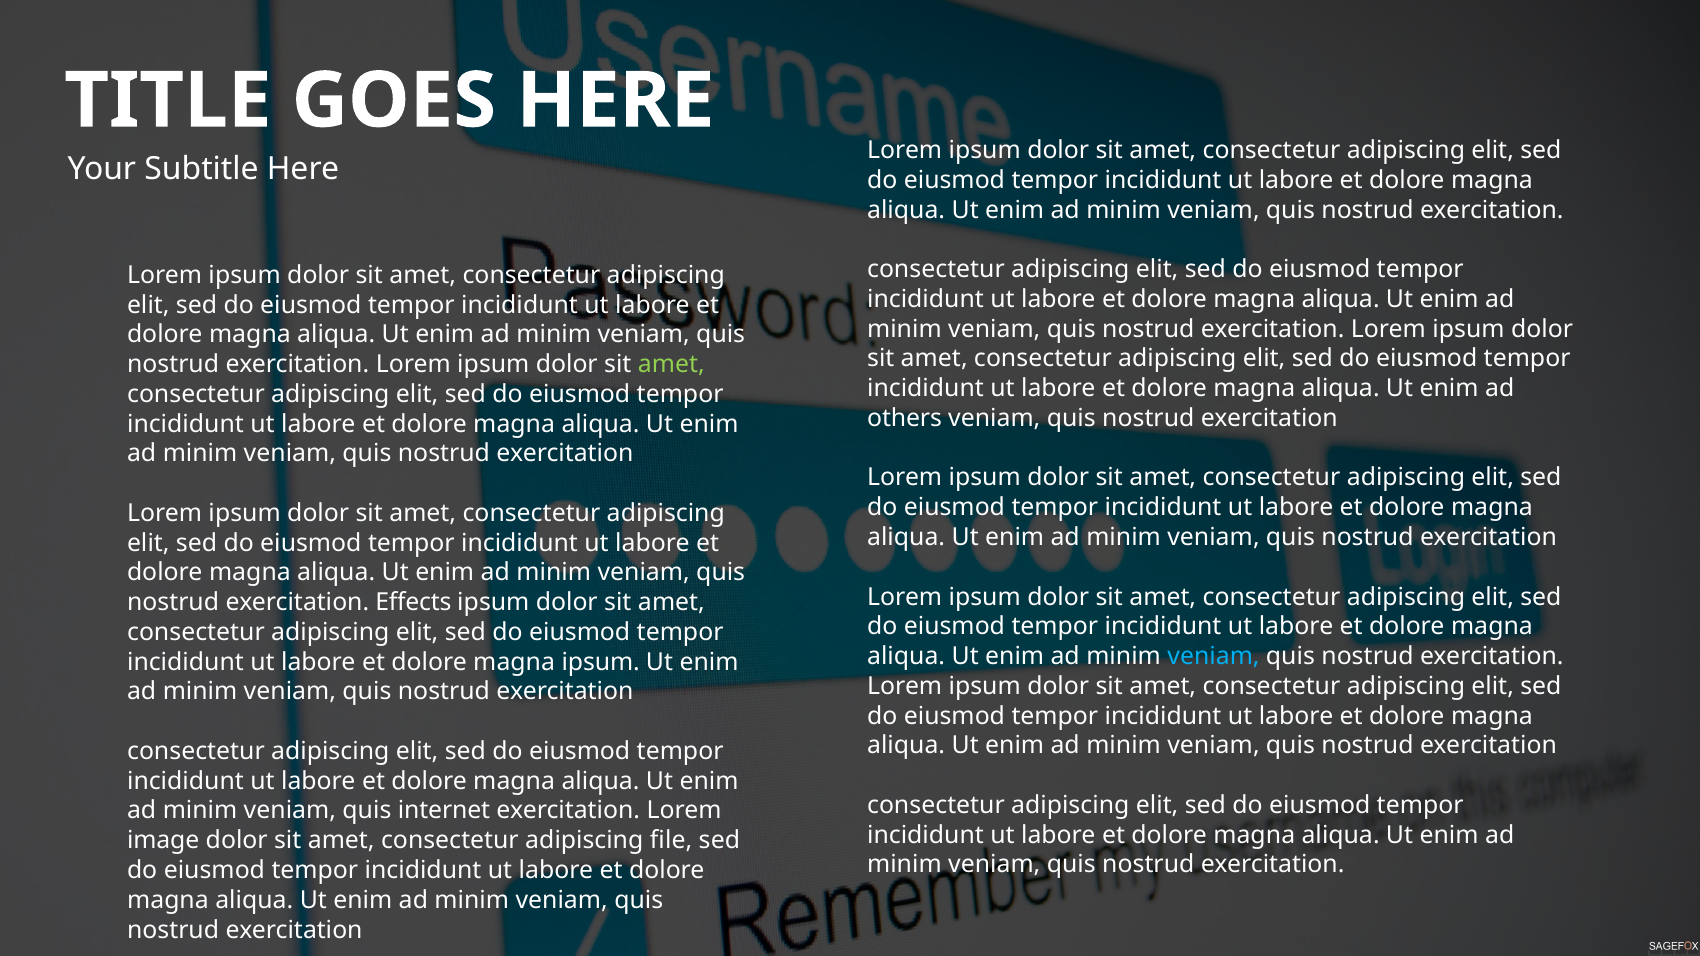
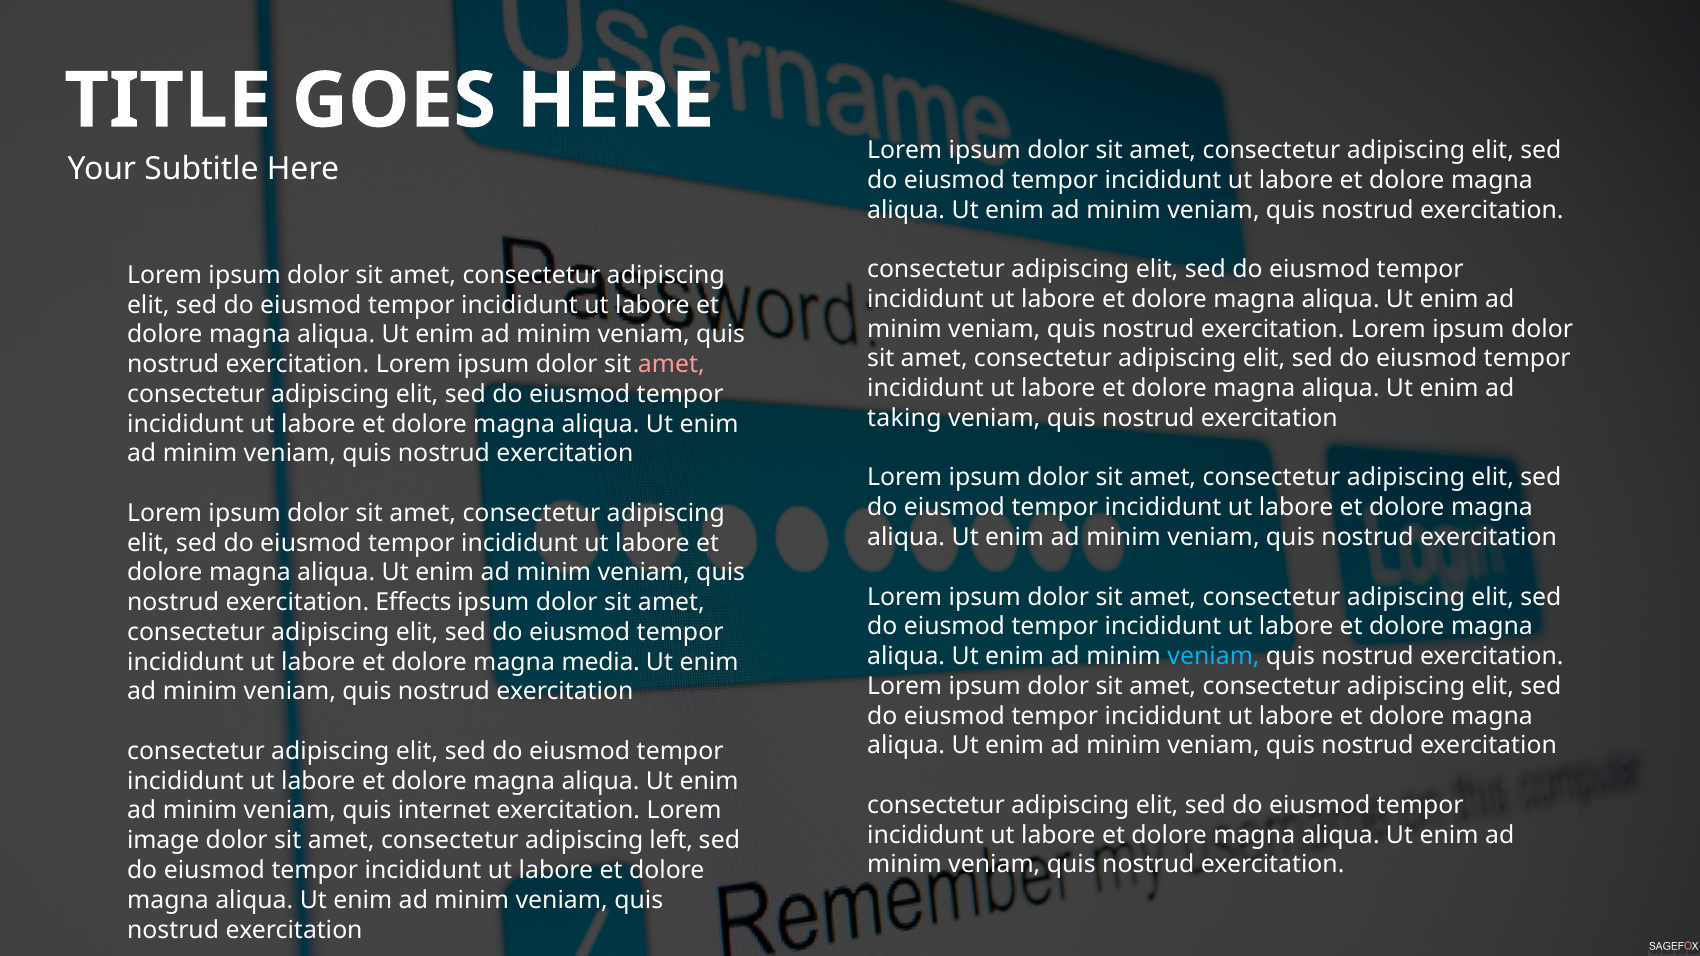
amet colour: light green -> pink (671, 365)
others: others -> taking (904, 418)
magna ipsum: ipsum -> media (601, 662)
file: file -> left (671, 841)
